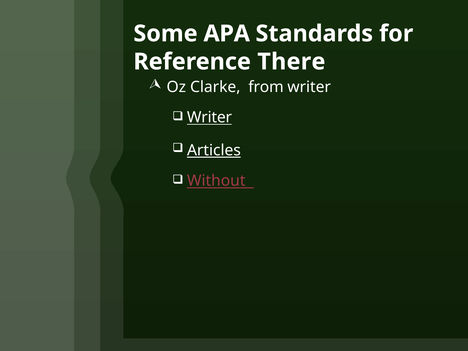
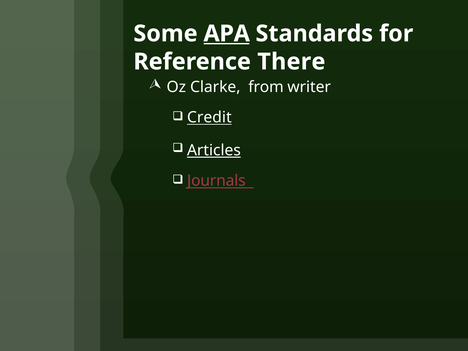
APA underline: none -> present (227, 34)
Writer: Writer -> Credit (209, 117)
Without: Without -> Journals (216, 181)
